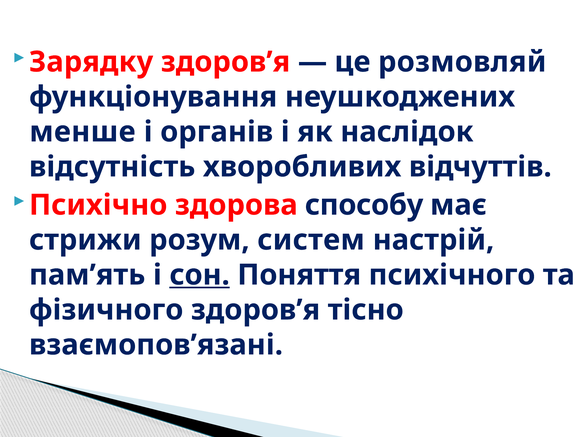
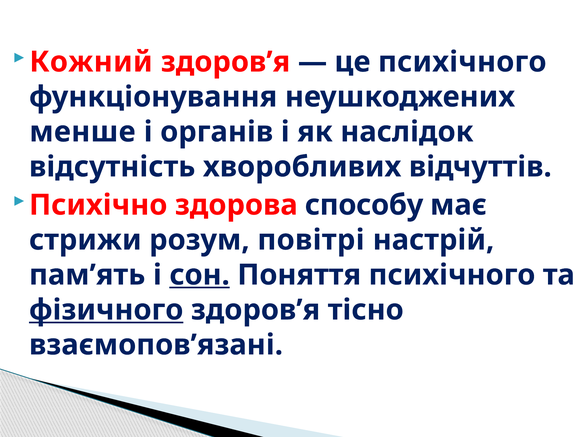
Зарядку: Зарядку -> Кожний (91, 62)
це розмовляй: розмовляй -> психічного (462, 62)
систем: систем -> повітрі (311, 240)
фізичного underline: none -> present (106, 310)
